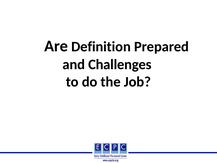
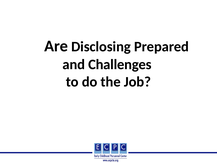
Definition: Definition -> Disclosing (101, 47)
